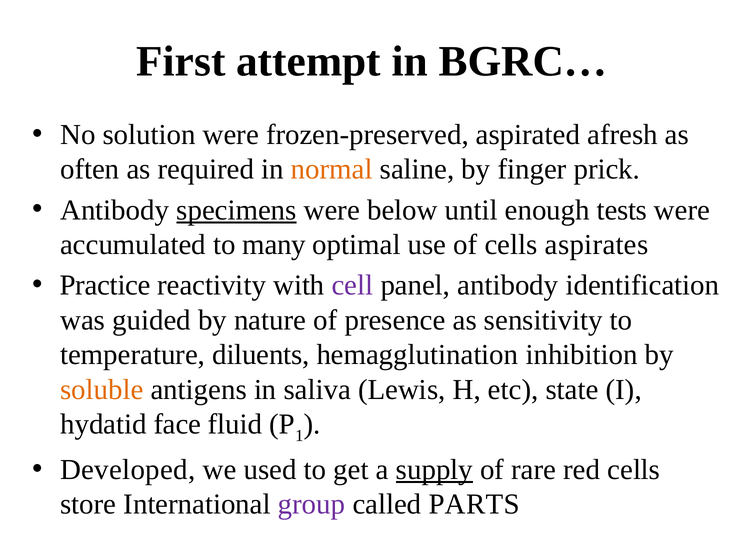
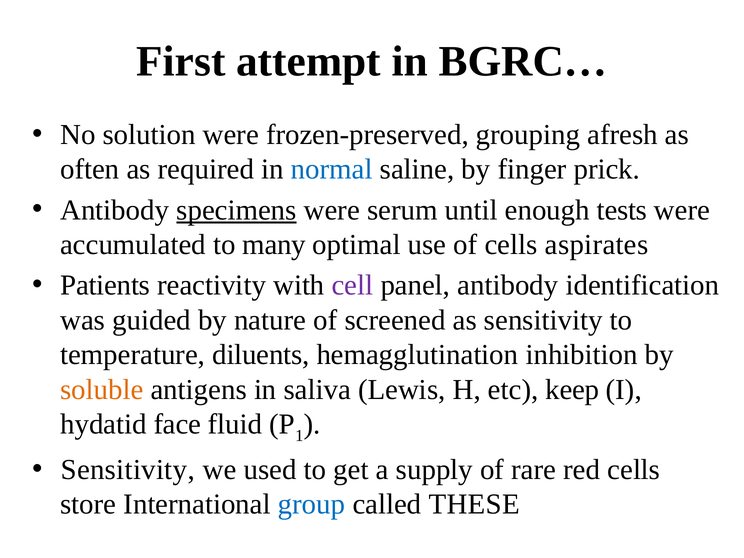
aspirated: aspirated -> grouping (528, 135)
normal colour: orange -> blue (332, 169)
below: below -> serum (402, 210)
Practice: Practice -> Patients (105, 285)
presence: presence -> screened (395, 320)
state: state -> keep (572, 389)
Developed: Developed -> Sensitivity (128, 470)
supply underline: present -> none (434, 470)
group colour: purple -> blue (312, 504)
PARTS: PARTS -> THESE (474, 504)
